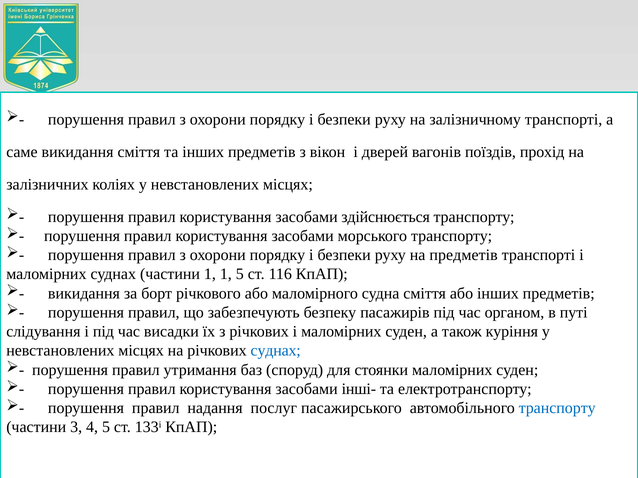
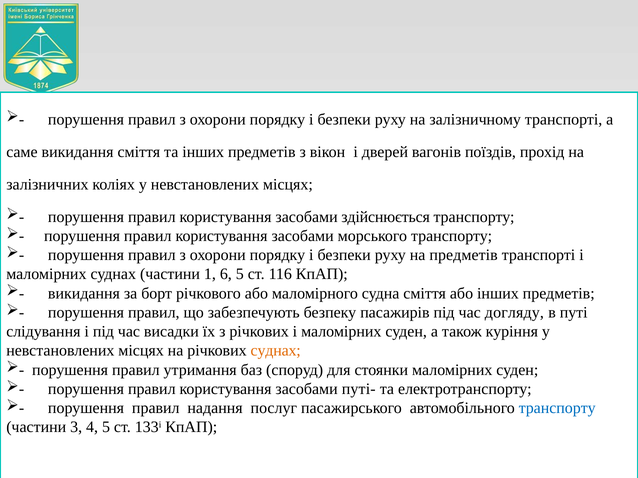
1 1: 1 -> 6 (226, 274)
органом: органом -> догляду (514, 313)
суднах colour: blue -> orange (276, 351)
інші-: інші- -> путі- (359, 389)
